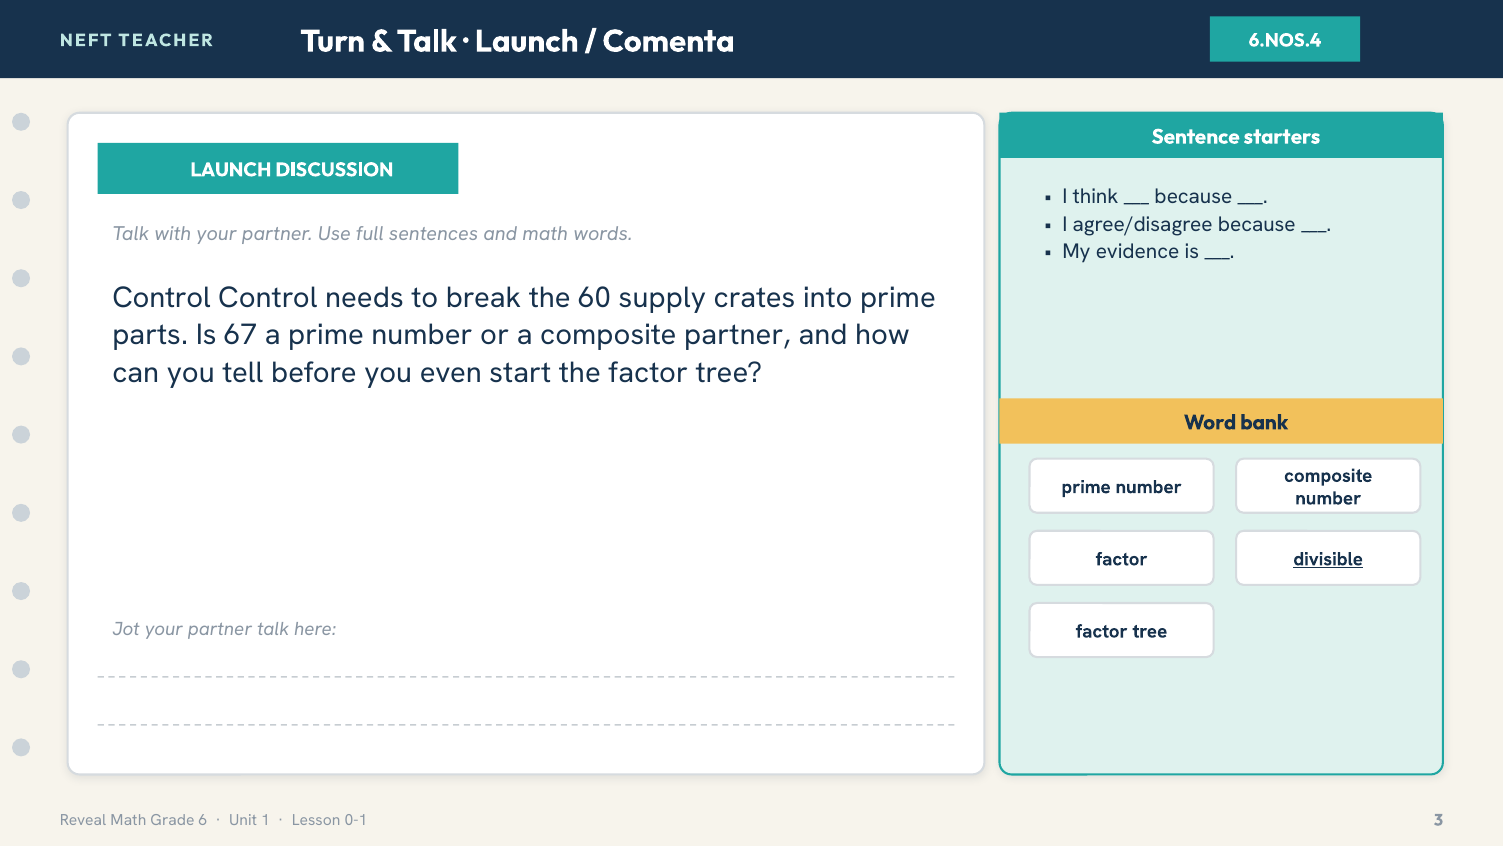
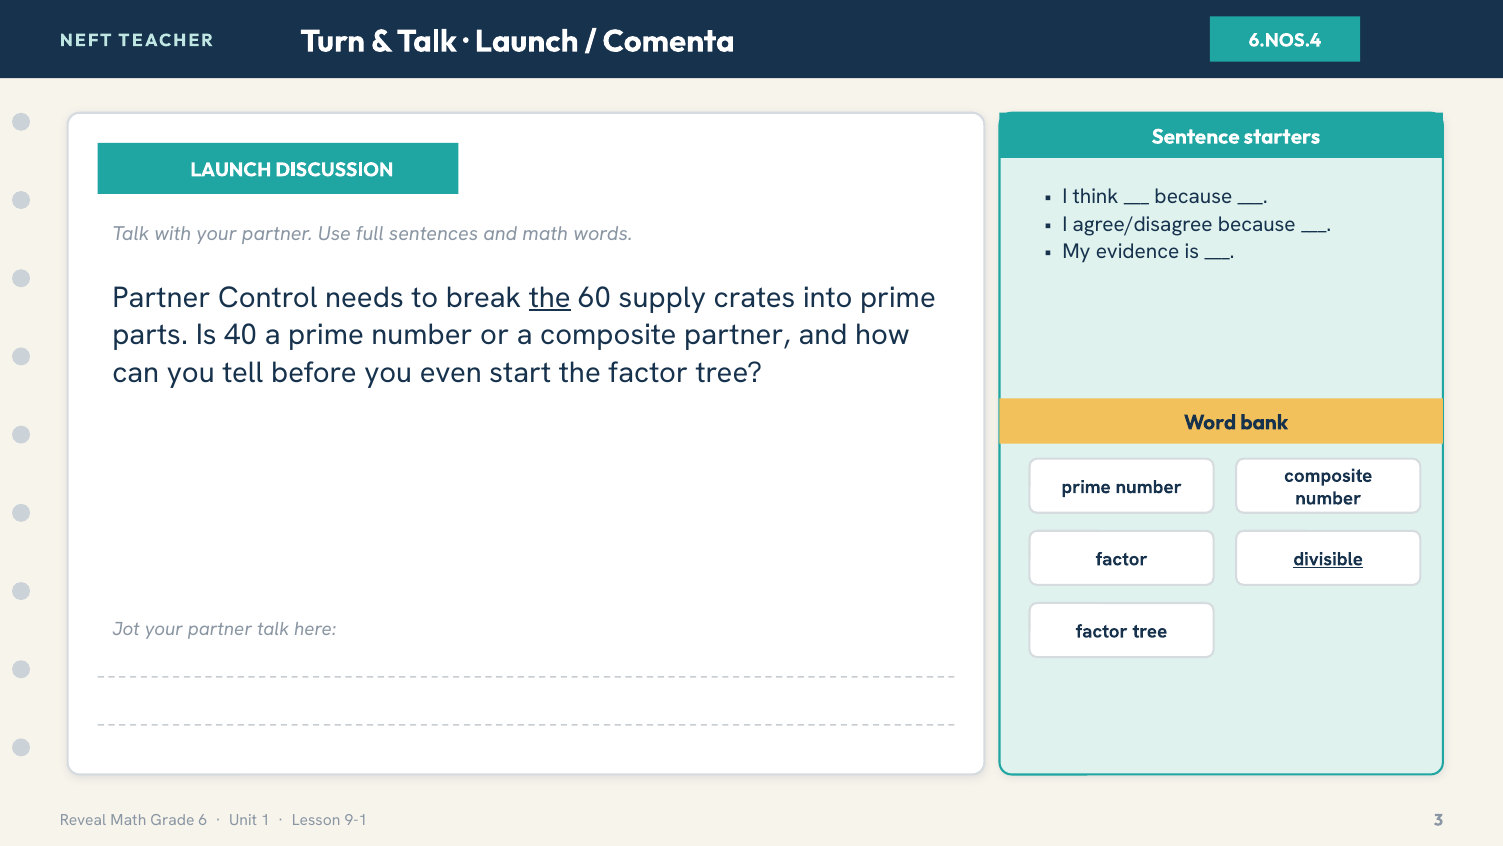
Control: Control -> Partner (161, 297)
the underline: none -> present (550, 297)
67: 67 -> 40 (241, 335)
0-1: 0-1 -> 9-1 (356, 819)
